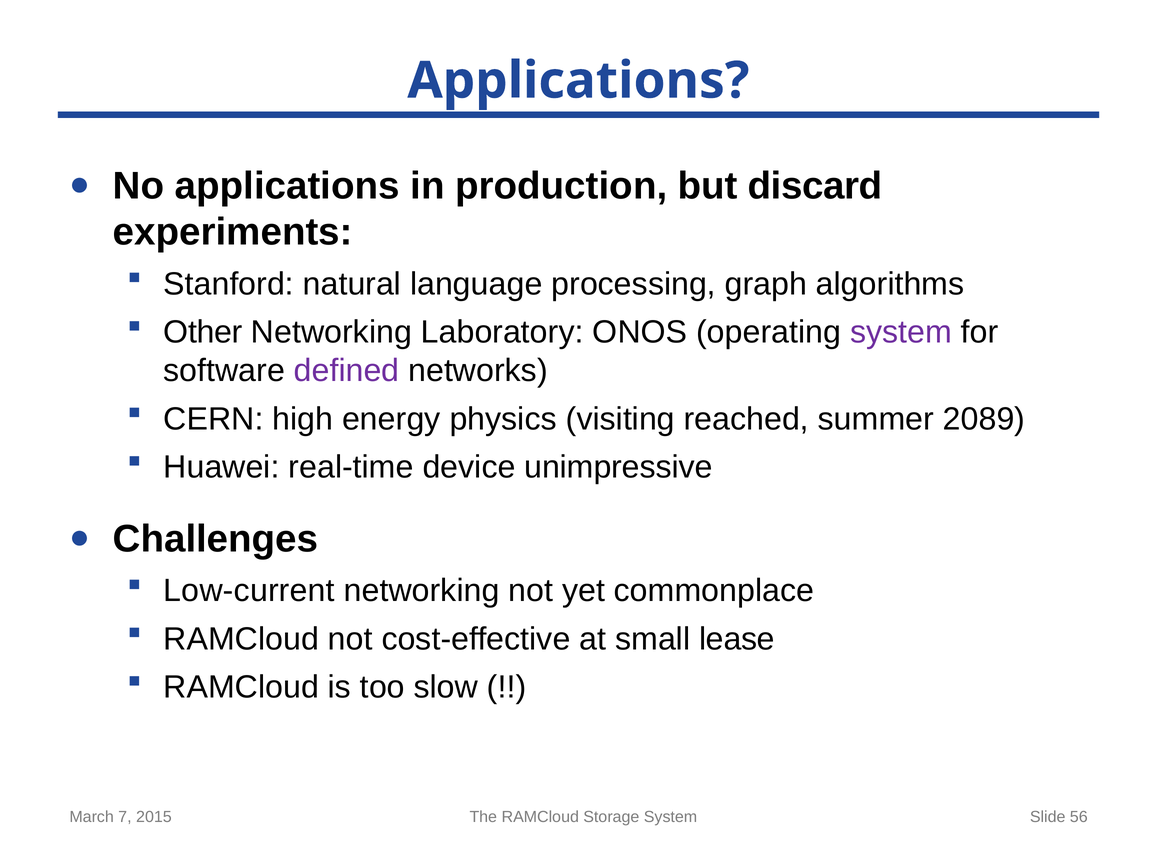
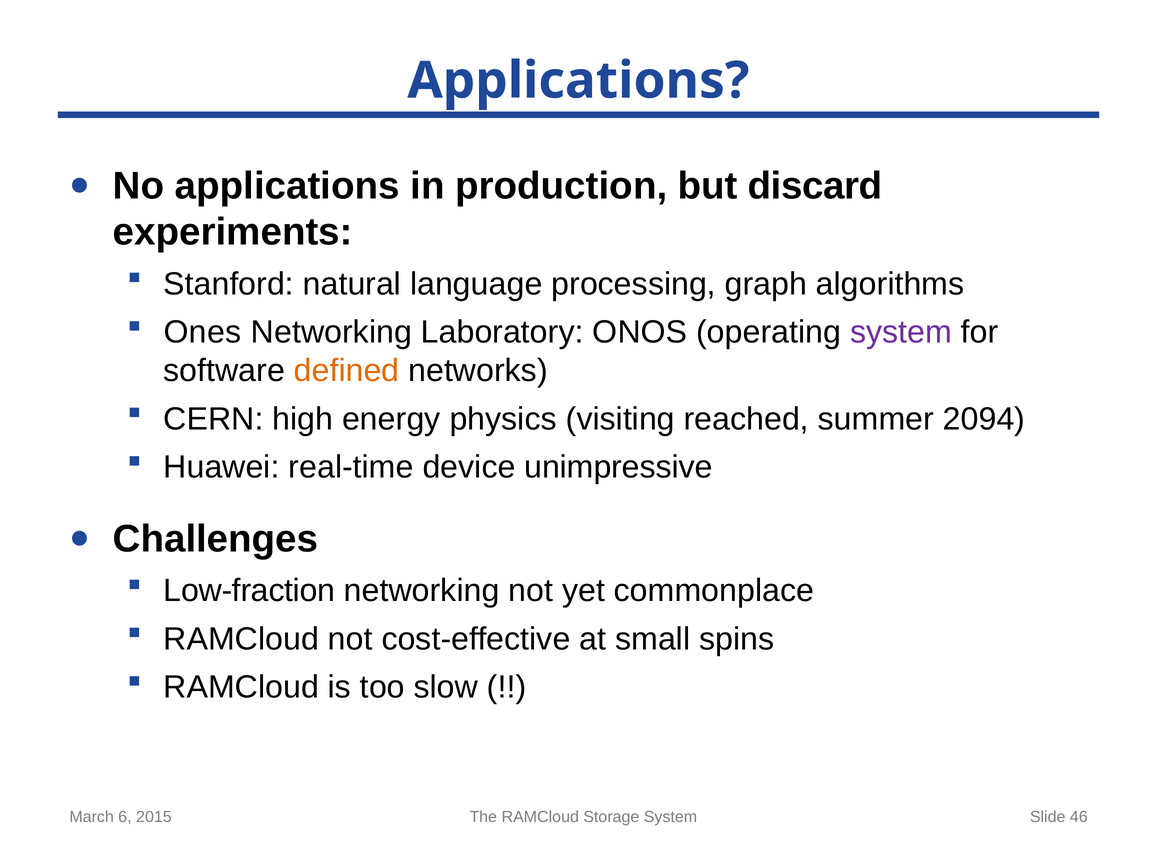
Other: Other -> Ones (203, 332)
defined colour: purple -> orange (347, 371)
2089: 2089 -> 2094 (984, 419)
Low-current: Low-current -> Low-fraction (249, 591)
lease: lease -> spins (737, 639)
7: 7 -> 6 (125, 817)
56: 56 -> 46 (1079, 817)
